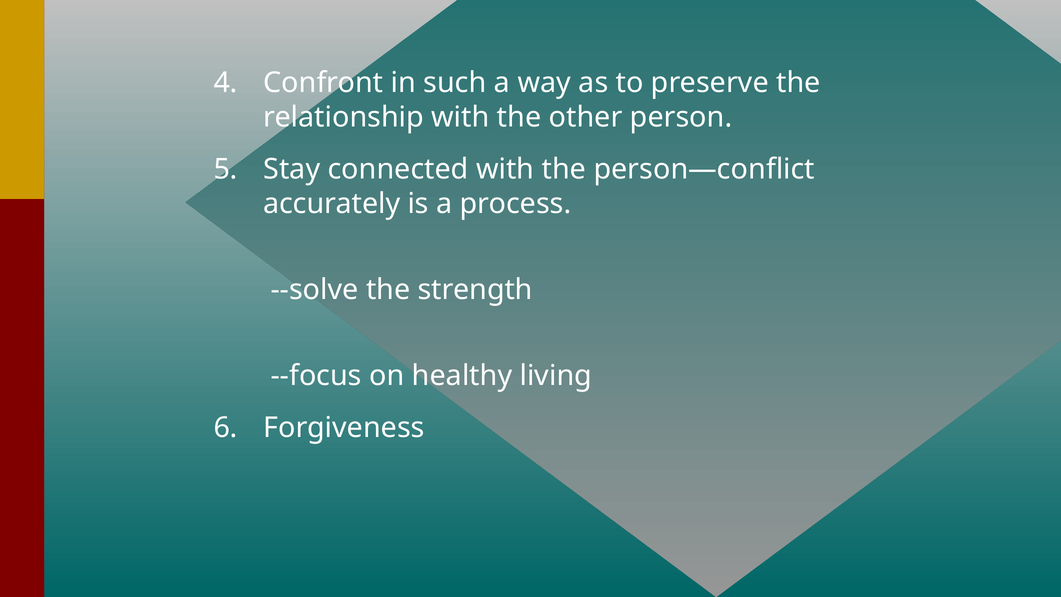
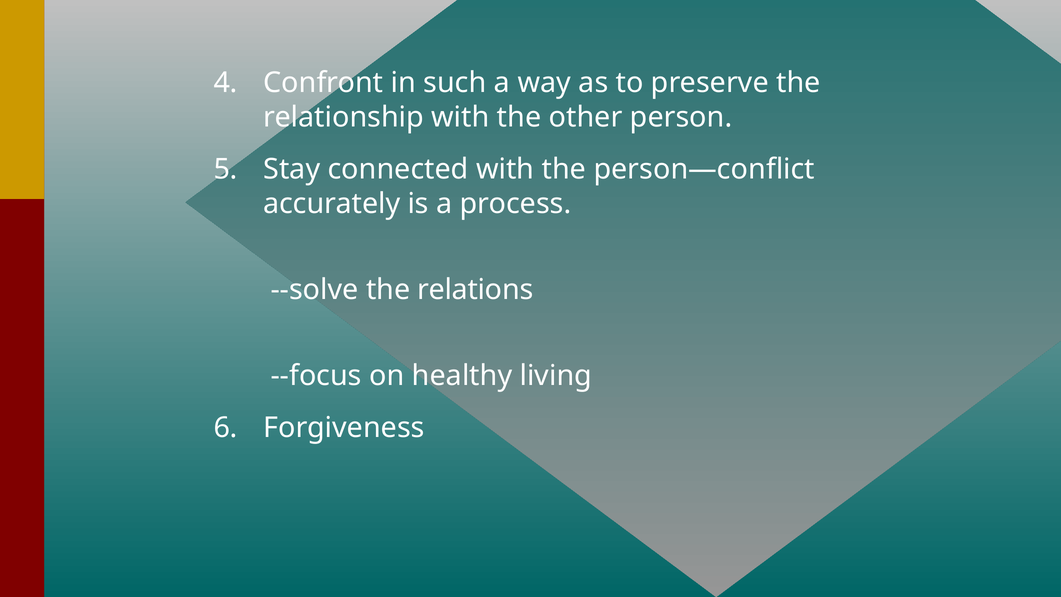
strength: strength -> relations (475, 290)
